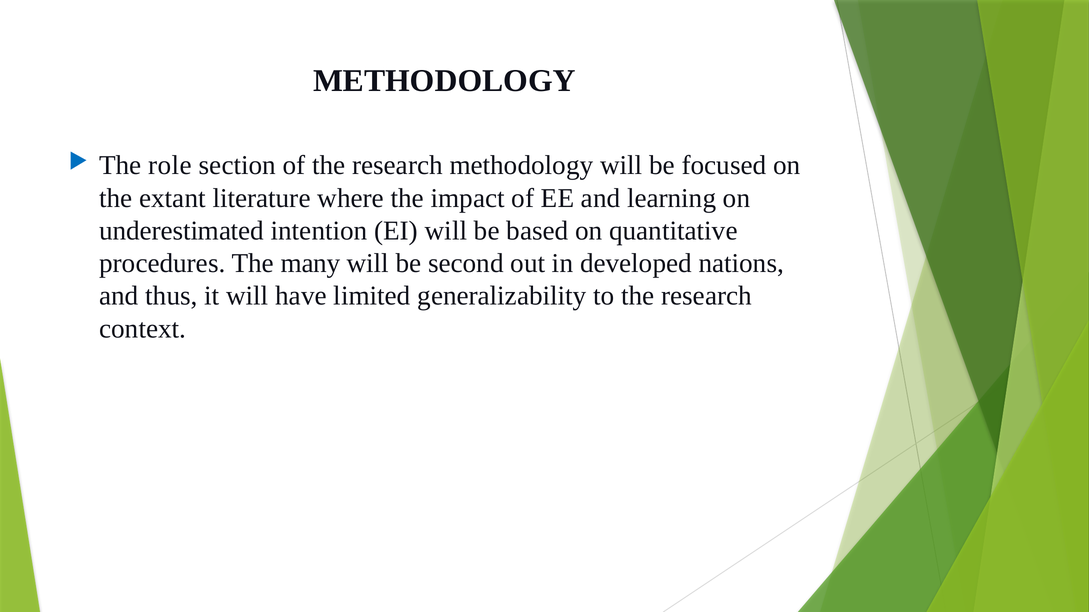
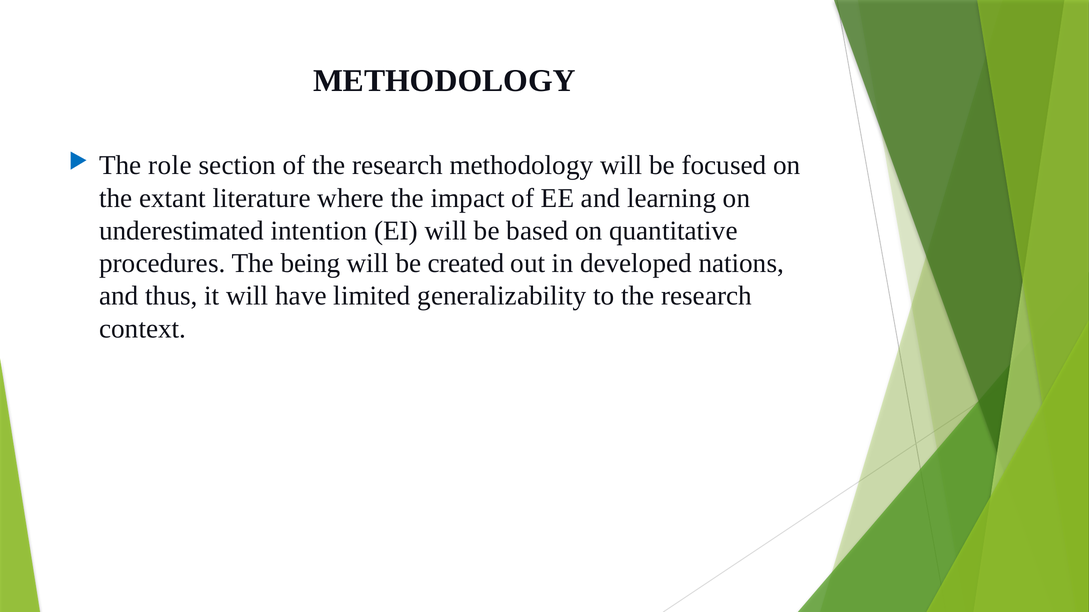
many: many -> being (310, 264)
second: second -> created (466, 264)
